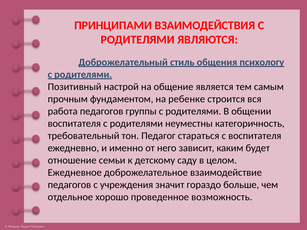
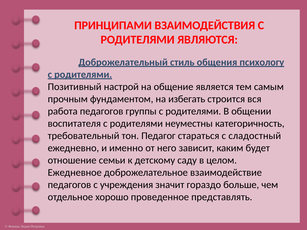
ребенке: ребенке -> избегать (187, 99)
с воспитателя: воспитателя -> сладостный (255, 136)
возможность: возможность -> представлять (222, 197)
